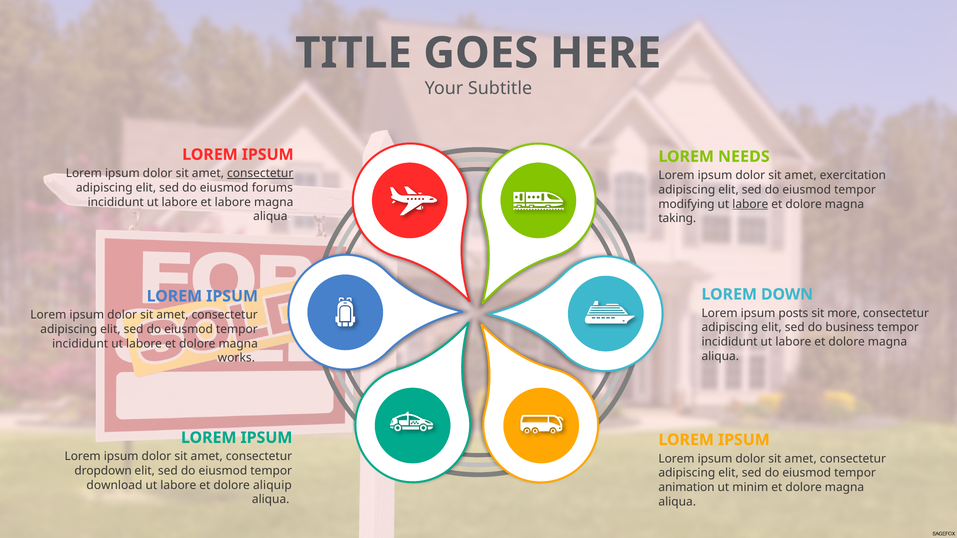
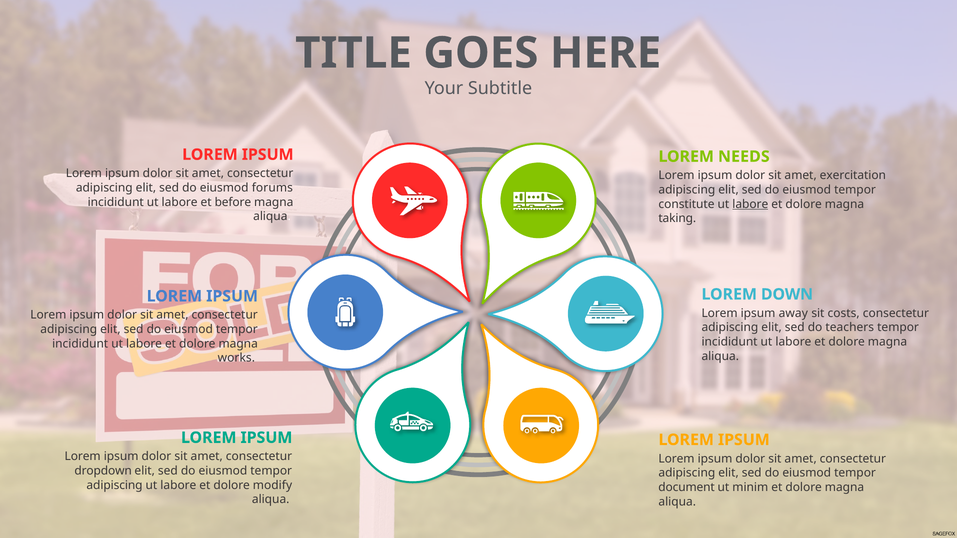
consectetur underline: present -> none (260, 174)
et labore: labore -> before (233, 202)
modifying: modifying -> constitute (686, 204)
posts: posts -> away (793, 313)
more: more -> costs (844, 313)
business: business -> teachers (850, 328)
download: download -> adipiscing (115, 485)
aliquip: aliquip -> modify (272, 485)
animation: animation -> document (687, 488)
